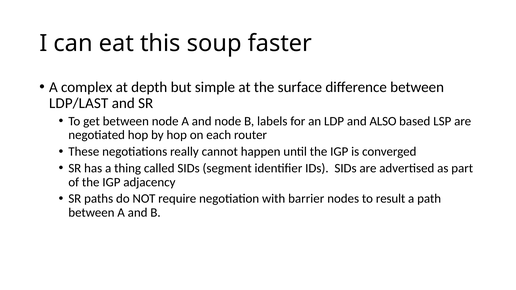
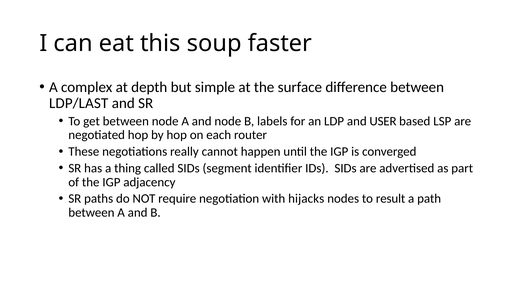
ALSO: ALSO -> USER (383, 121)
barrier: barrier -> hijacks (306, 199)
